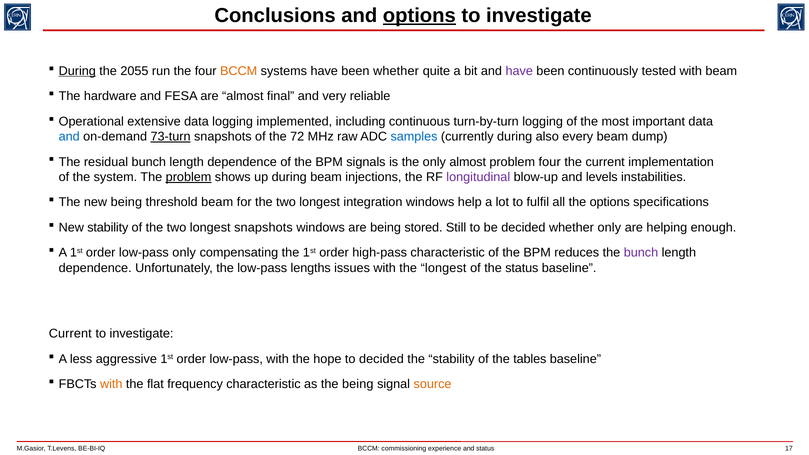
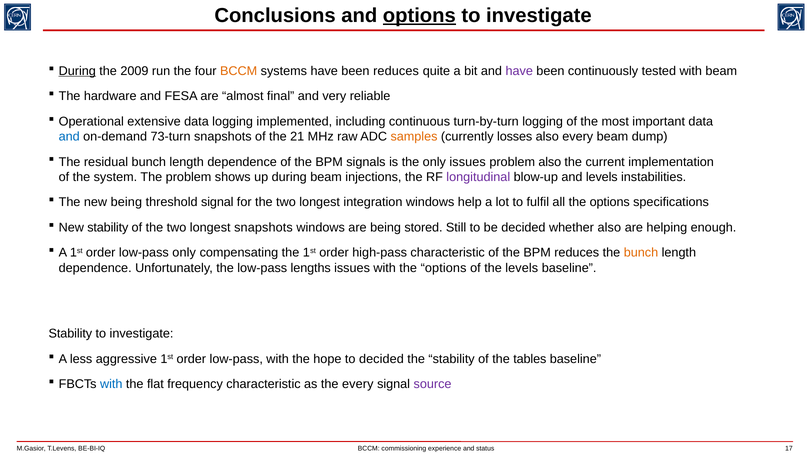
2055: 2055 -> 2009 (134, 71)
been whether: whether -> reduces (396, 71)
73-turn underline: present -> none (171, 137)
72: 72 -> 21 (297, 137)
samples colour: blue -> orange (414, 137)
currently during: during -> losses (515, 137)
only almost: almost -> issues (468, 162)
problem four: four -> also (550, 162)
problem underline: present -> none (189, 177)
threshold beam: beam -> signal (217, 202)
whether only: only -> also (609, 228)
bunch colour: purple -> orange (641, 253)
with the longest: longest -> options (444, 268)
the status: status -> levels (522, 268)
Current: Current -> Stability (70, 334)
with colour: orange -> blue (111, 384)
the being: being -> every (358, 384)
source colour: orange -> purple (433, 384)
